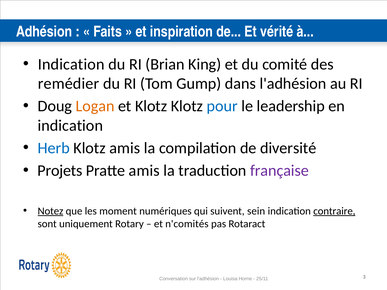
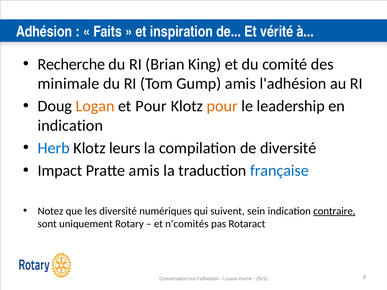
Indication: Indication -> Recherche (71, 64)
remédier: remédier -> minimale (69, 84)
Gump dans: dans -> amis (240, 84)
et Klotz: Klotz -> Pour (151, 106)
pour colour: blue -> orange (222, 106)
Klotz amis: amis -> leurs (125, 148)
Projets: Projets -> Impact (60, 171)
française colour: purple -> blue (279, 171)
Notez underline: present -> none (50, 211)
les moment: moment -> diversité (118, 211)
